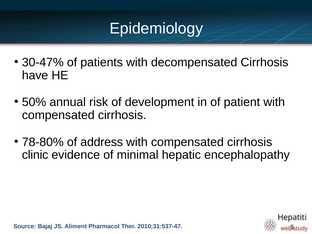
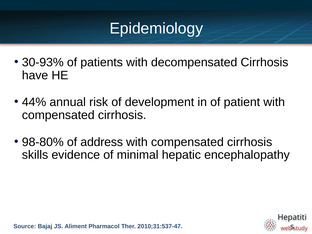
30-47%: 30-47% -> 30-93% (43, 62)
50%: 50% -> 44% (34, 102)
78-80%: 78-80% -> 98-80% (43, 142)
clinic: clinic -> skills (35, 155)
